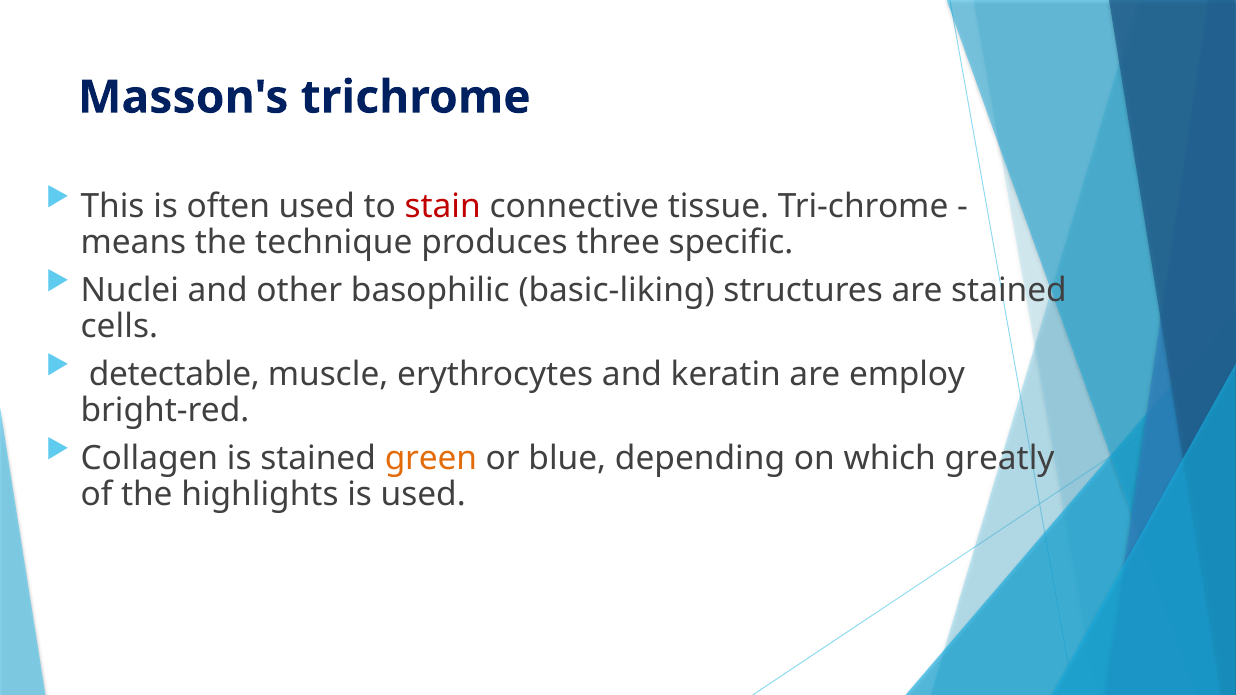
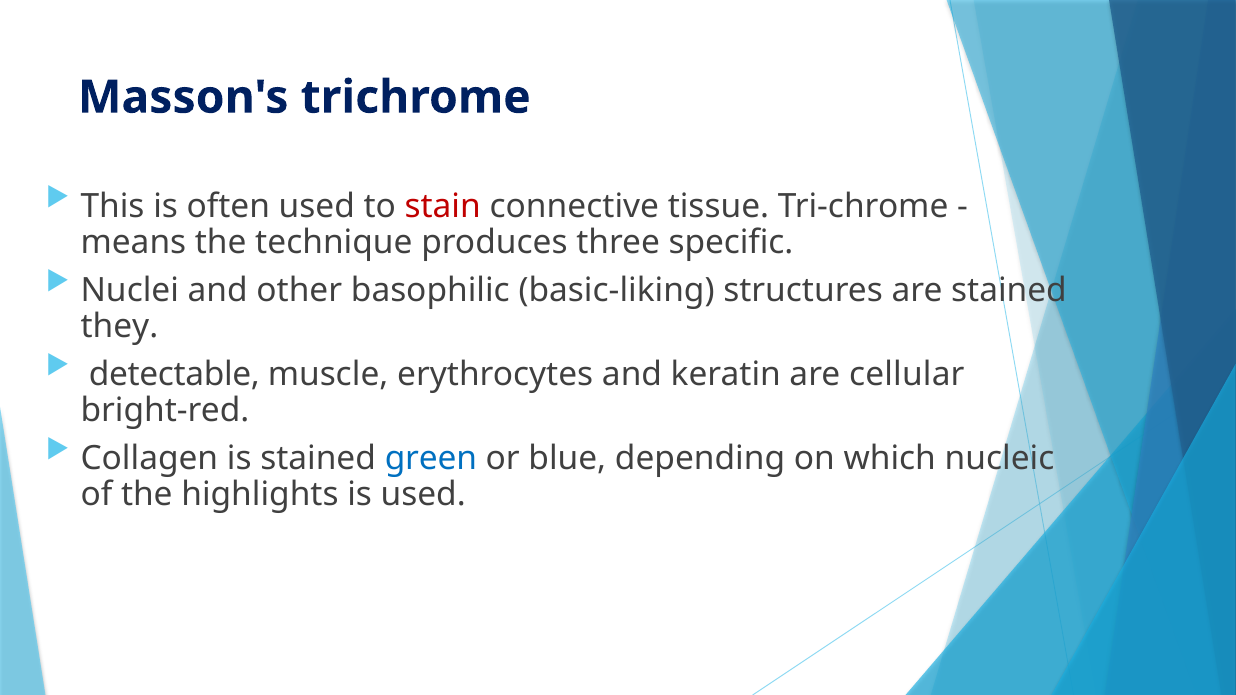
cells: cells -> they (119, 327)
employ: employ -> cellular (907, 374)
green colour: orange -> blue (431, 458)
greatly: greatly -> nucleic (1000, 458)
